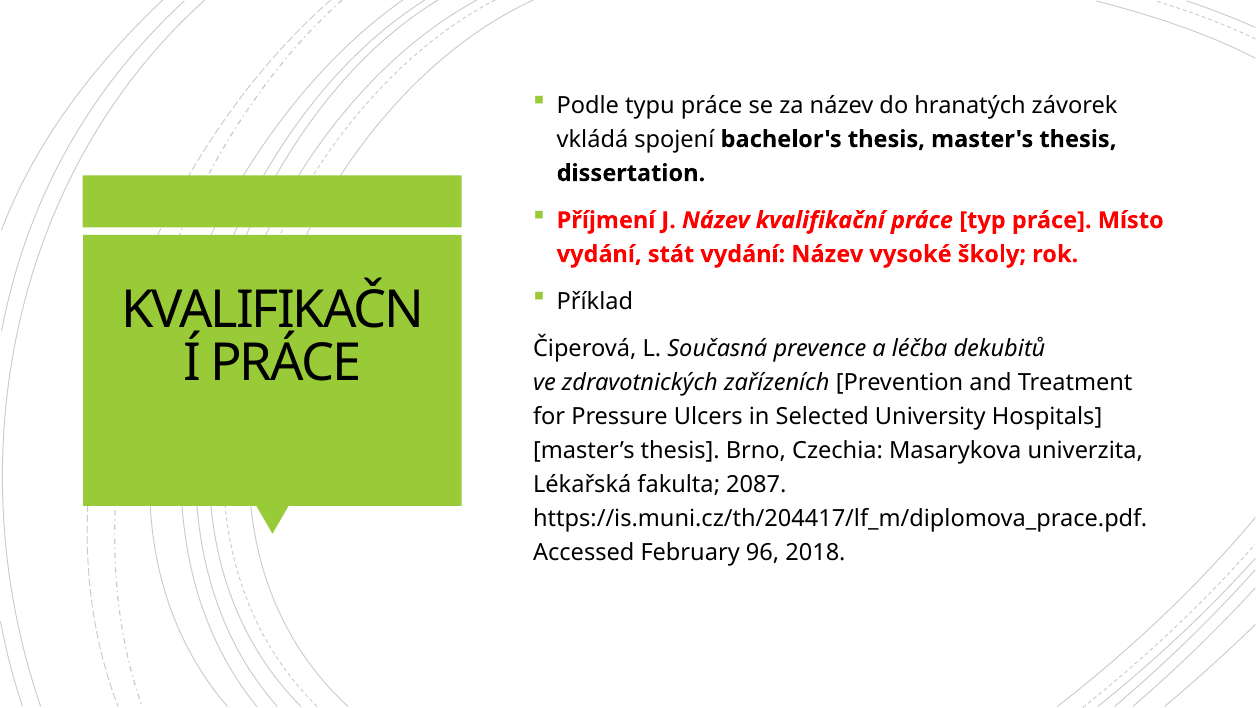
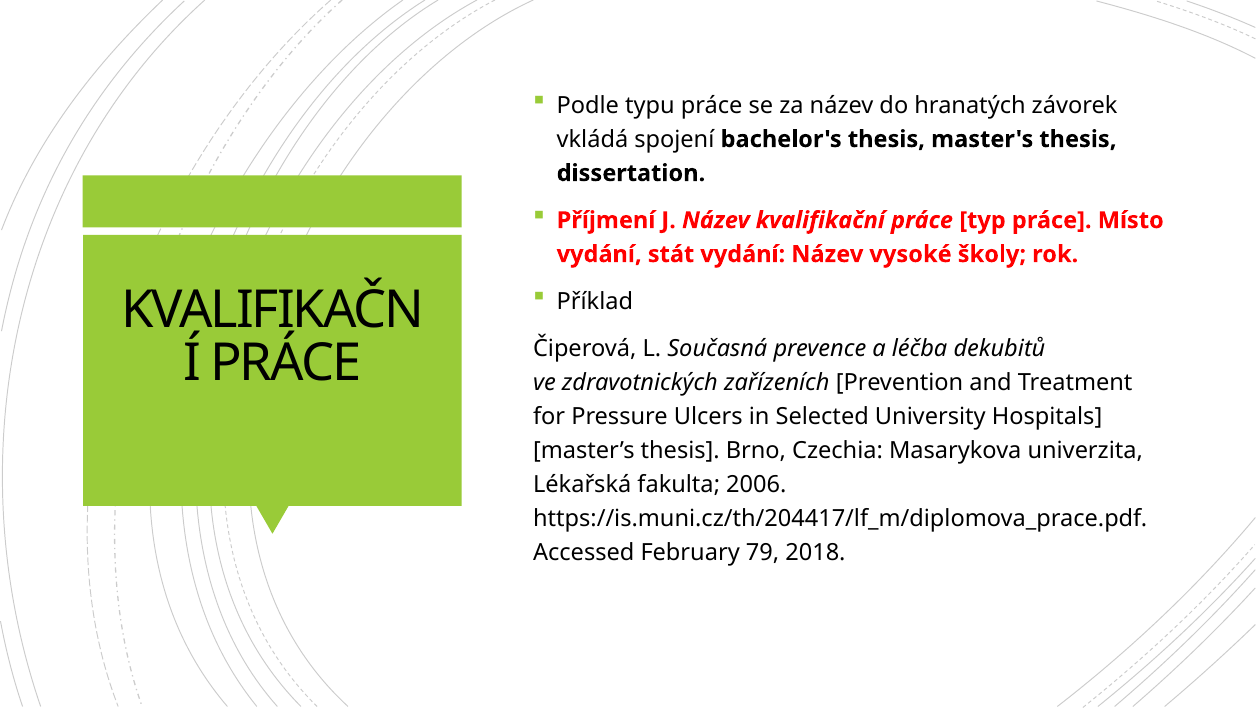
2087: 2087 -> 2006 (756, 484)
96: 96 -> 79 (763, 552)
